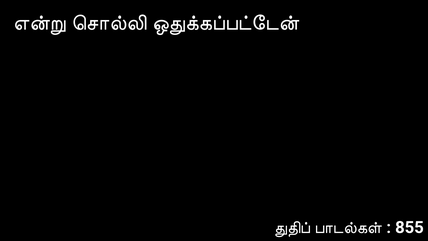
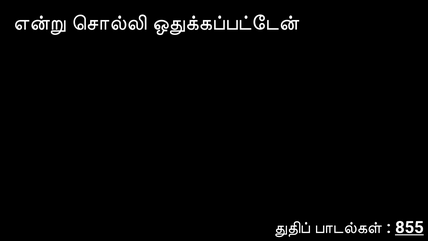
855 underline: none -> present (409, 227)
